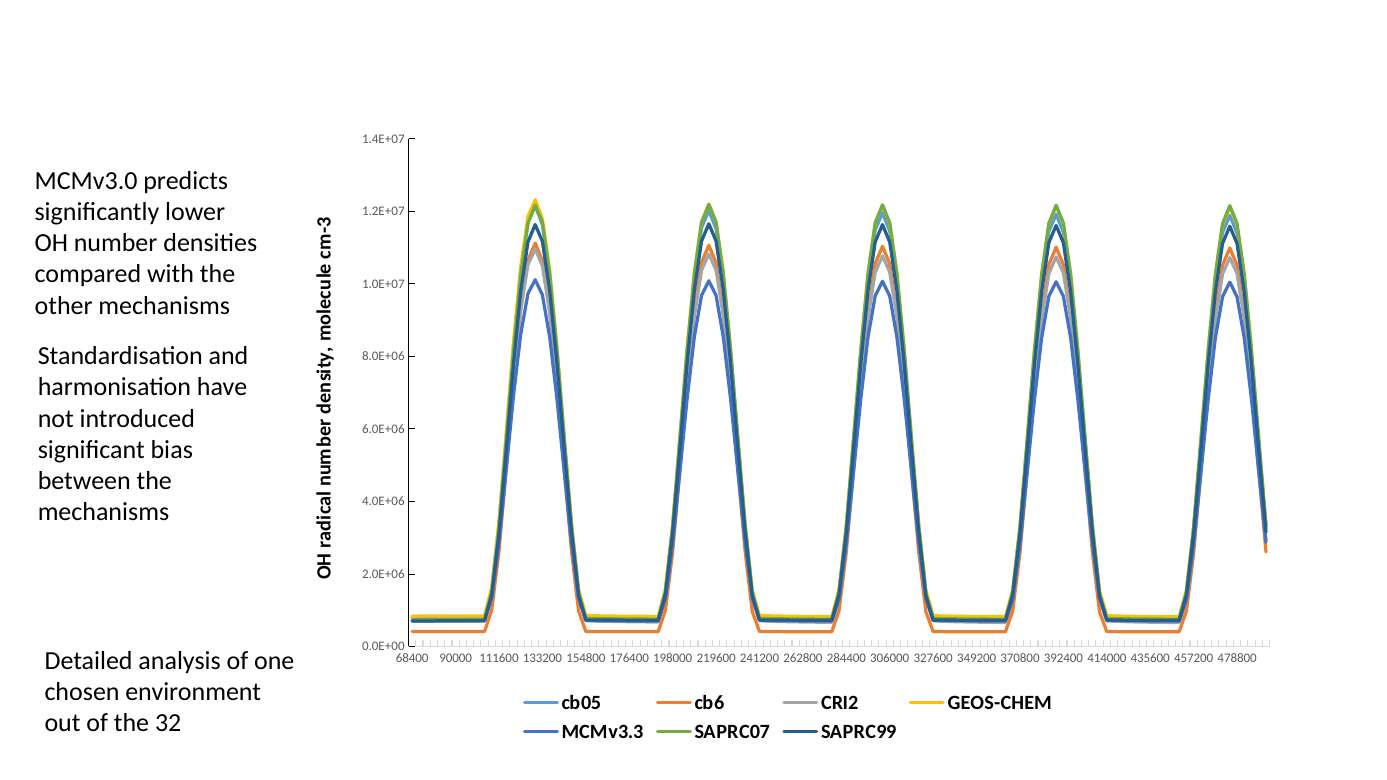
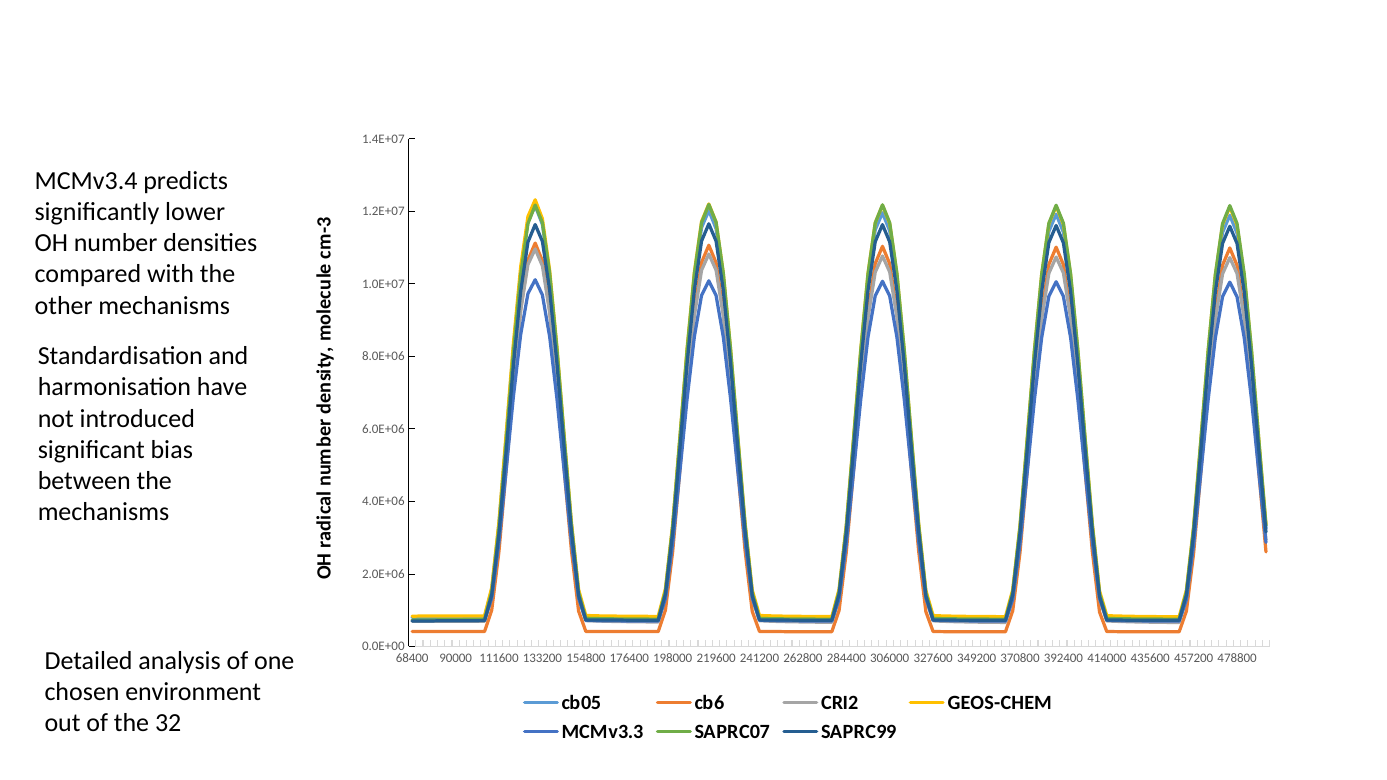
MCMv3.0: MCMv3.0 -> MCMv3.4 (86, 181)
